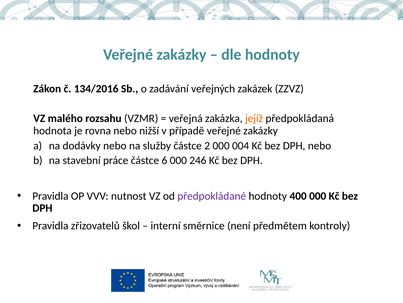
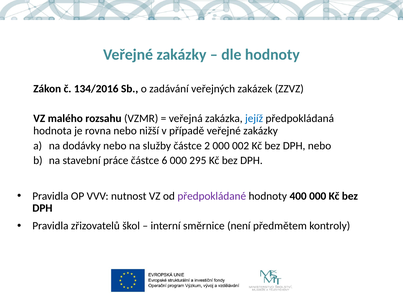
jejíž colour: orange -> blue (254, 118)
004: 004 -> 002 (241, 145)
246: 246 -> 295 (198, 160)
